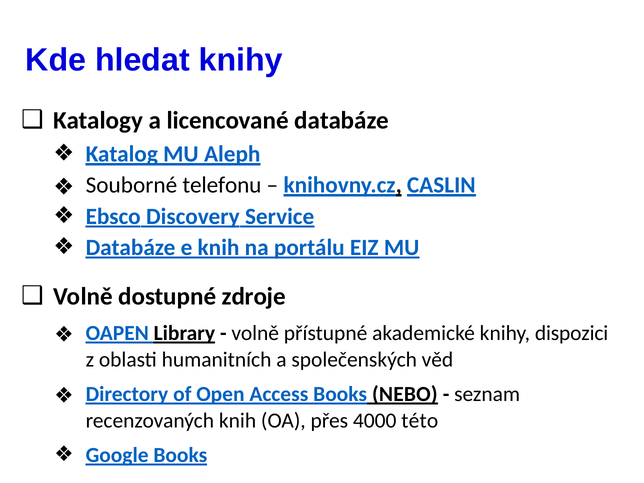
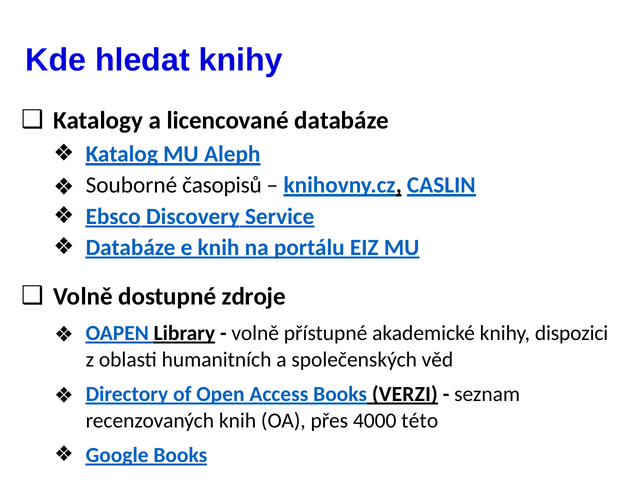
telefonu: telefonu -> časopisů (222, 185)
NEBO: NEBO -> VERZI (405, 394)
